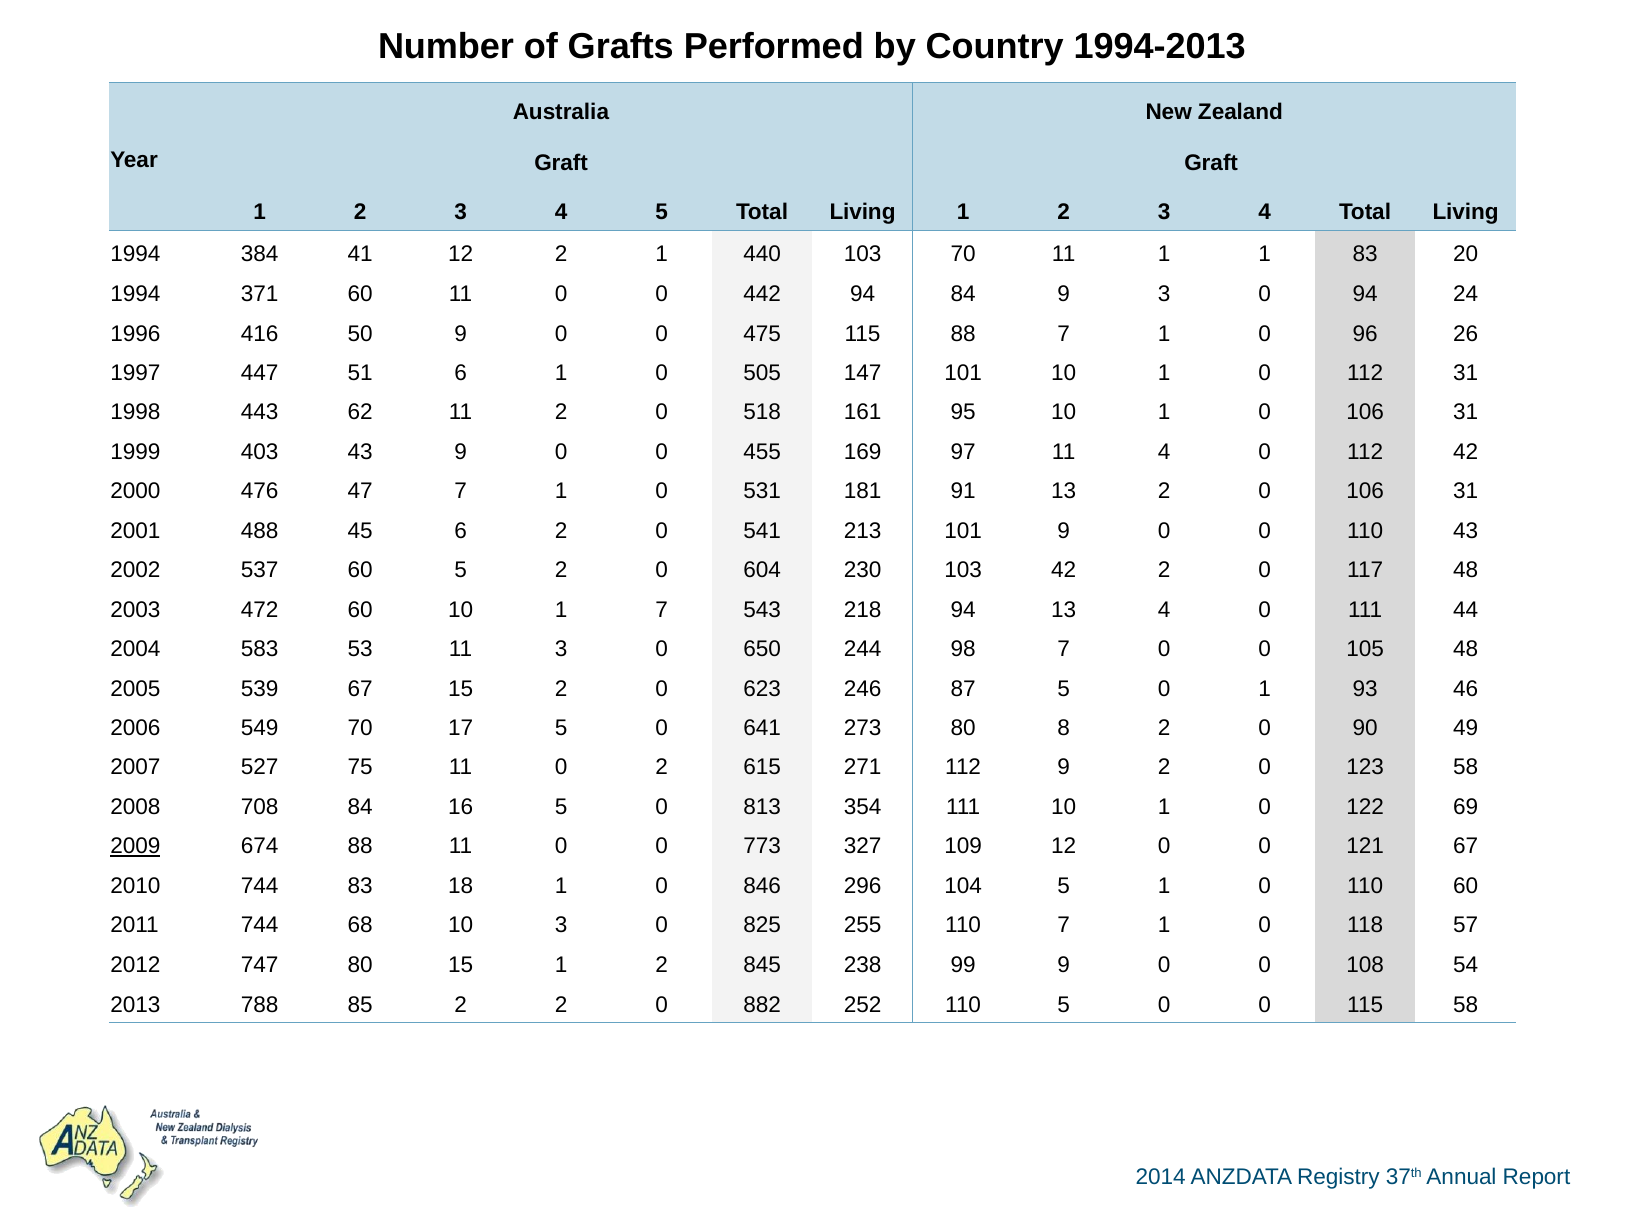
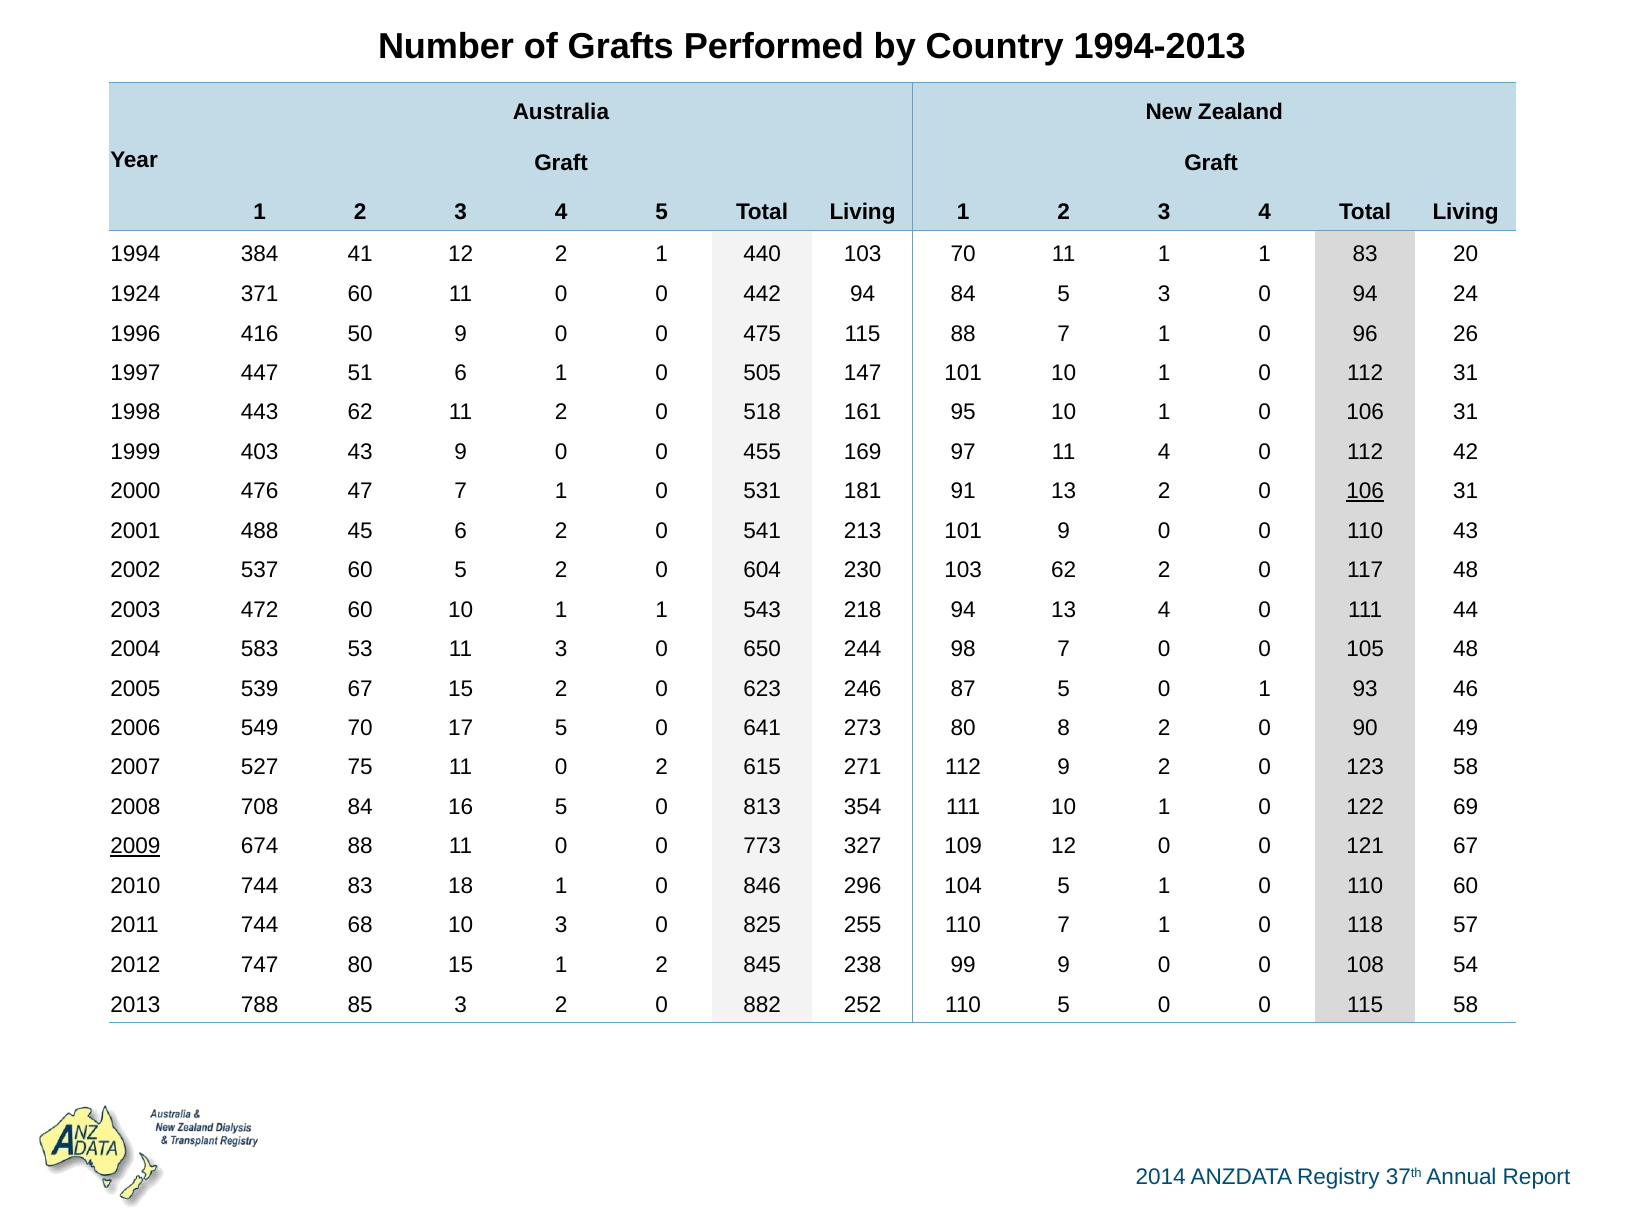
1994: 1994 -> 1924 (135, 294)
84 9: 9 -> 5 (1064, 294)
106 underline: none -> present (1365, 492)
103 42: 42 -> 62 (1064, 571)
10 1 7: 7 -> 1 (662, 610)
85 2: 2 -> 3 (461, 1006)
